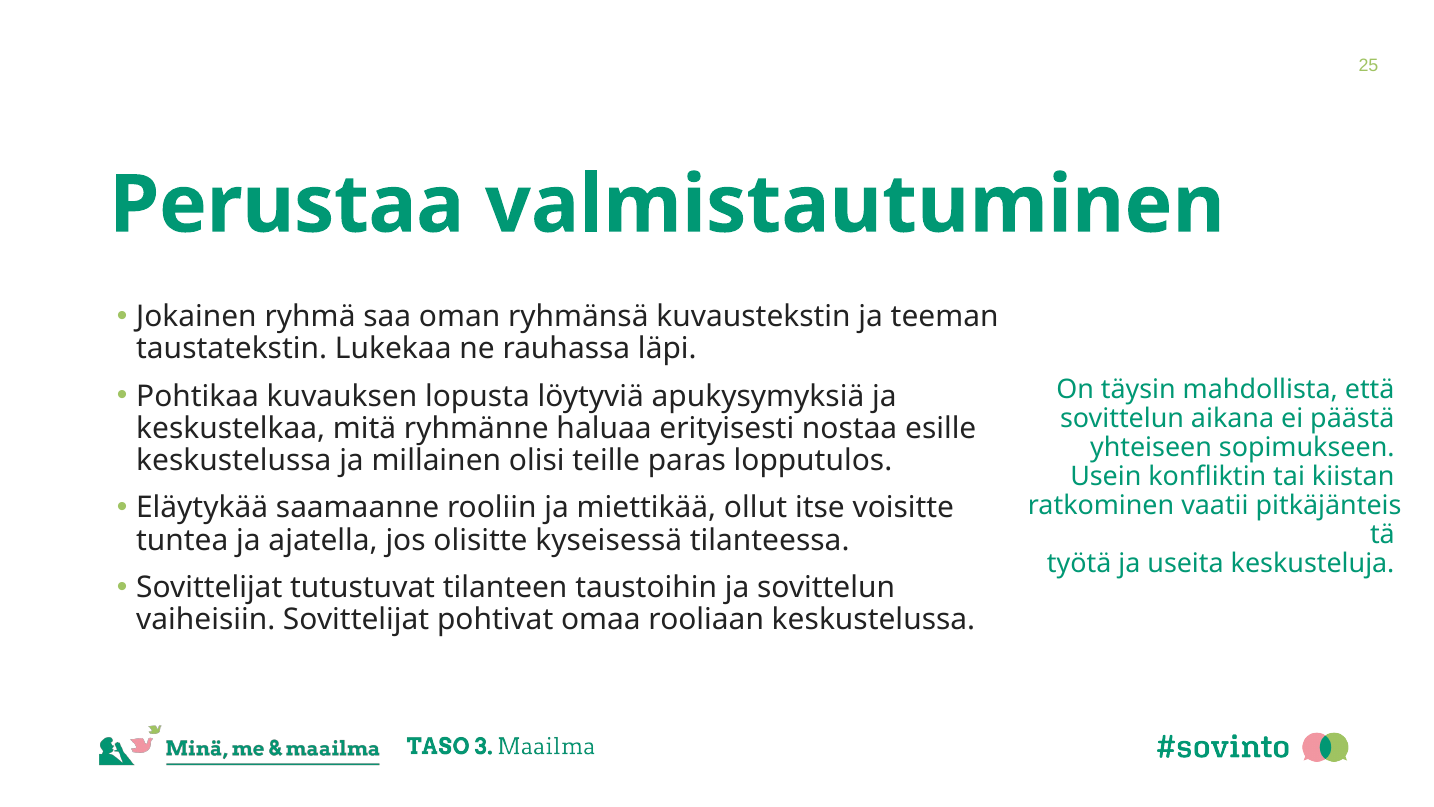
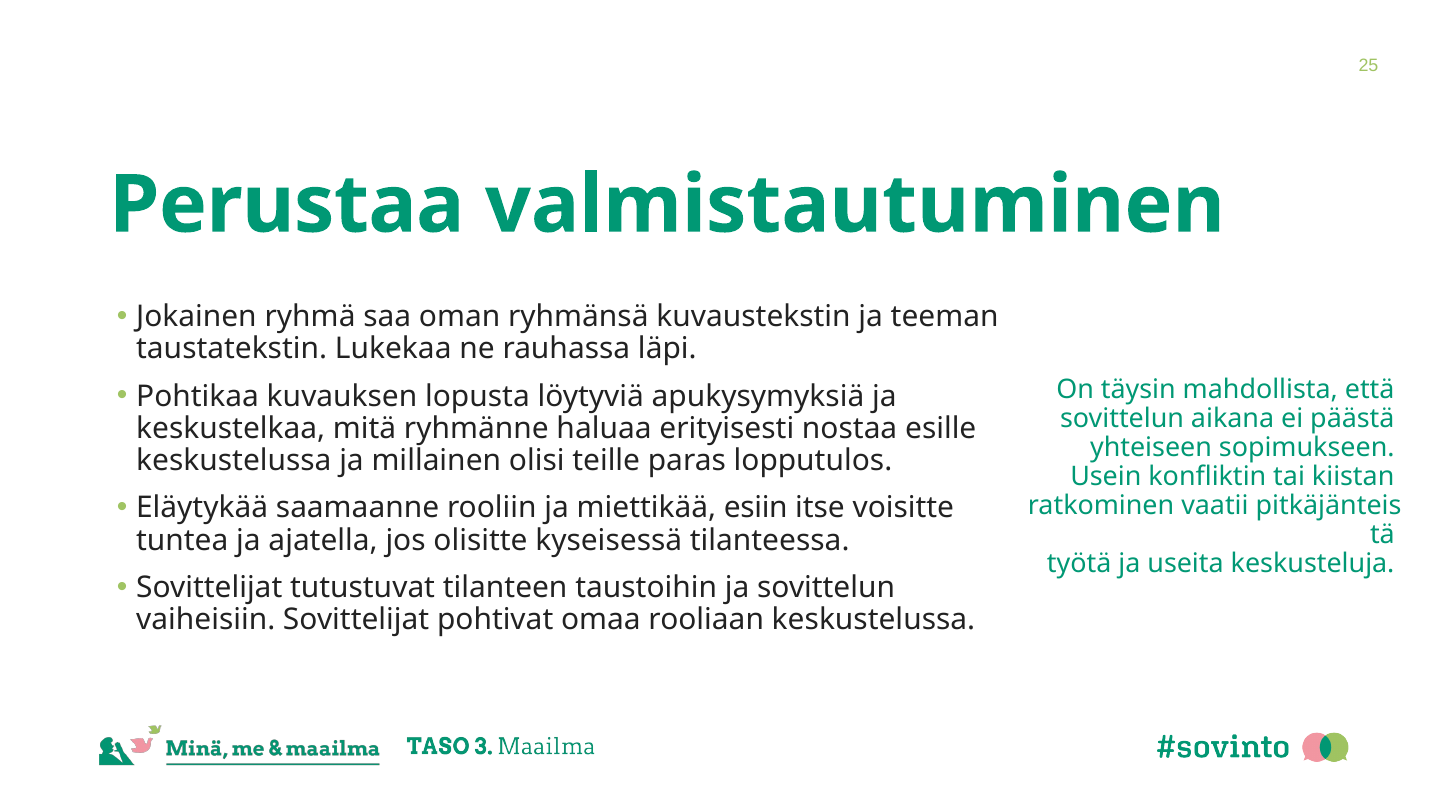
ollut: ollut -> esiin (756, 508)
